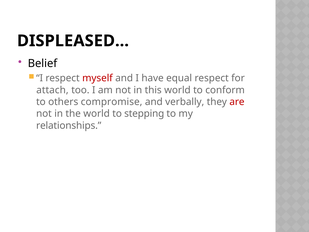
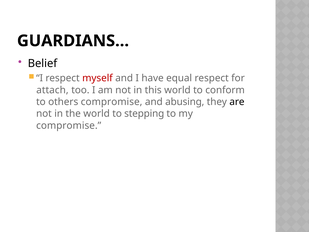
DISPLEASED…: DISPLEASED… -> GUARDIANS… (73, 41)
verbally: verbally -> abusing (185, 102)
are colour: red -> black (237, 102)
relationships: relationships -> compromise (69, 125)
